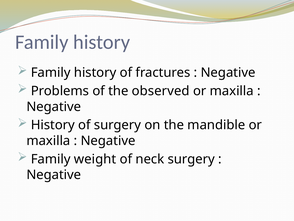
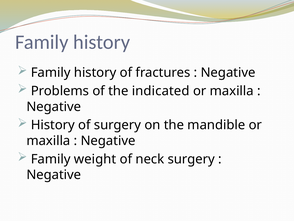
observed: observed -> indicated (161, 91)
